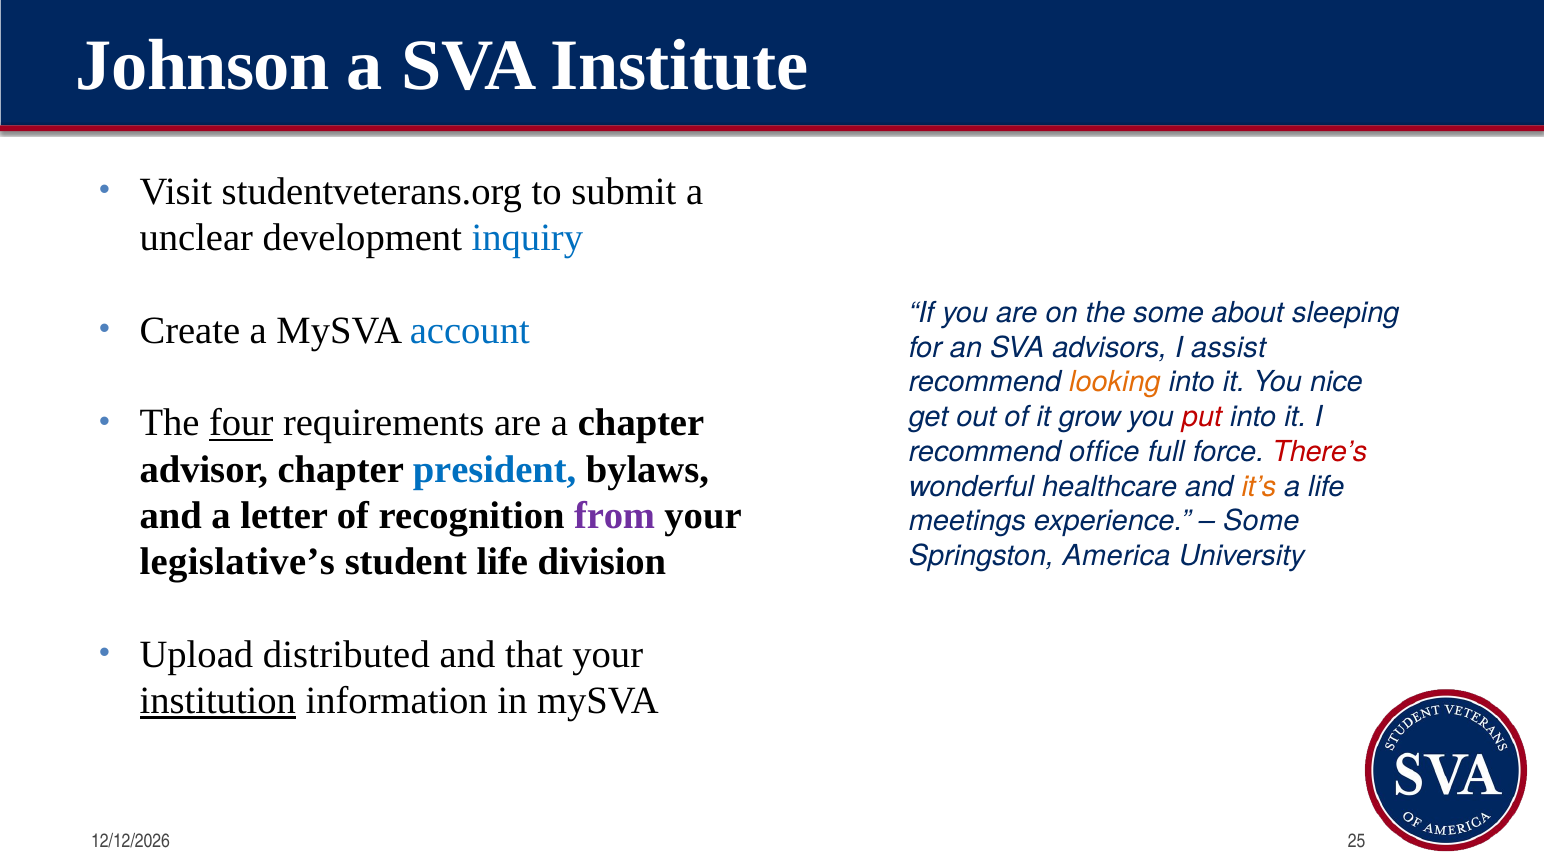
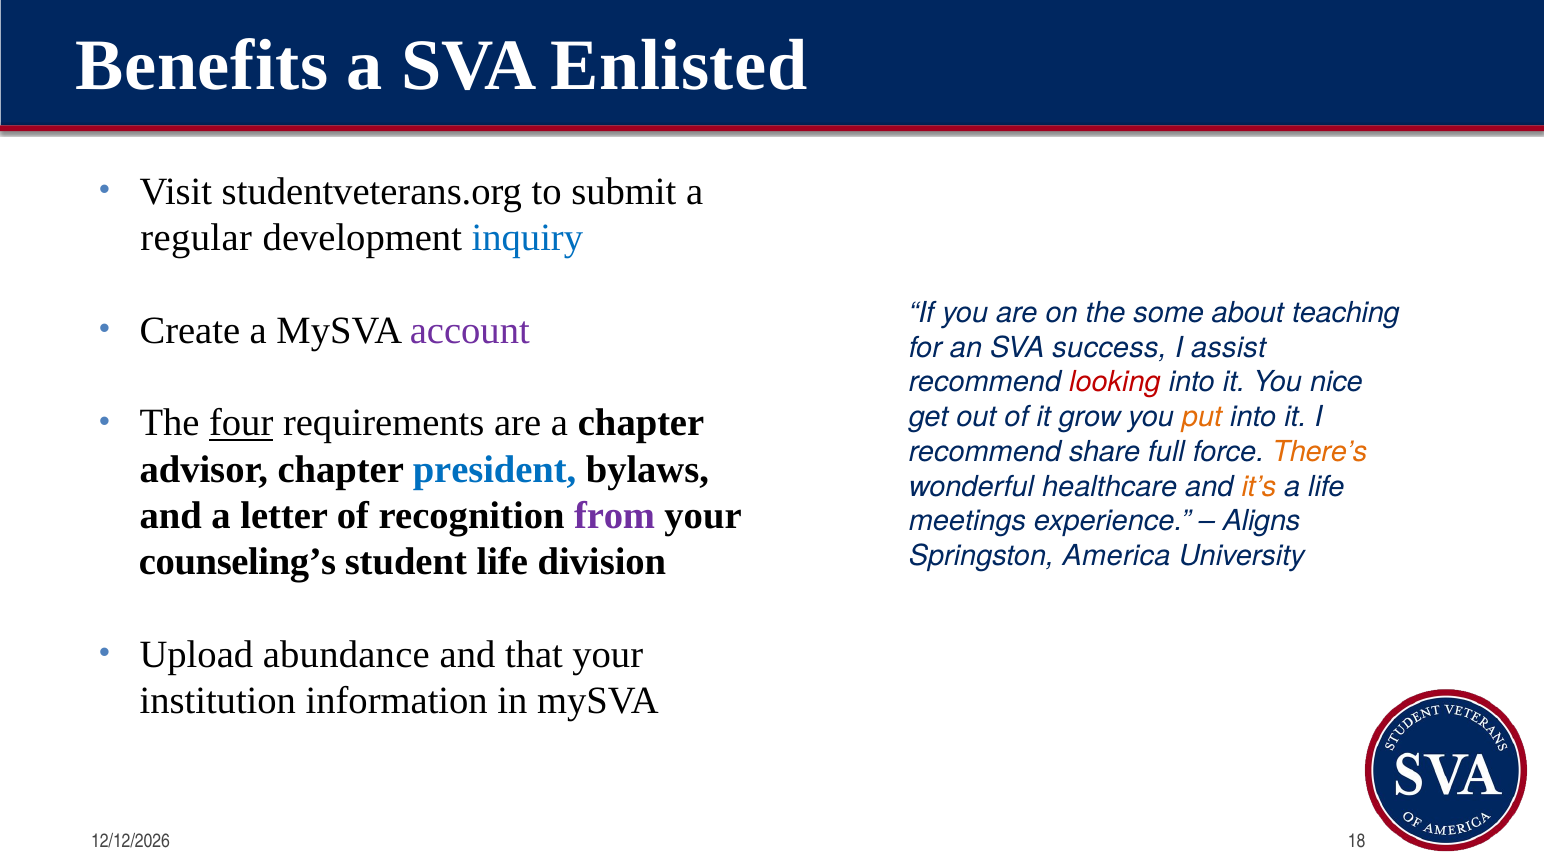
Johnson: Johnson -> Benefits (202, 65)
Institute: Institute -> Enlisted (679, 65)
unclear: unclear -> regular (196, 238)
sleeping: sleeping -> teaching (1346, 313)
account colour: blue -> purple (470, 331)
advisors: advisors -> success (1110, 348)
looking colour: orange -> red (1115, 383)
put colour: red -> orange (1202, 417)
office: office -> share (1105, 452)
There’s colour: red -> orange (1320, 452)
Some: Some -> Aligns (1262, 522)
legislative’s: legislative’s -> counseling’s (238, 562)
distributed: distributed -> abundance (346, 655)
institution underline: present -> none (218, 701)
25: 25 -> 18 (1357, 841)
